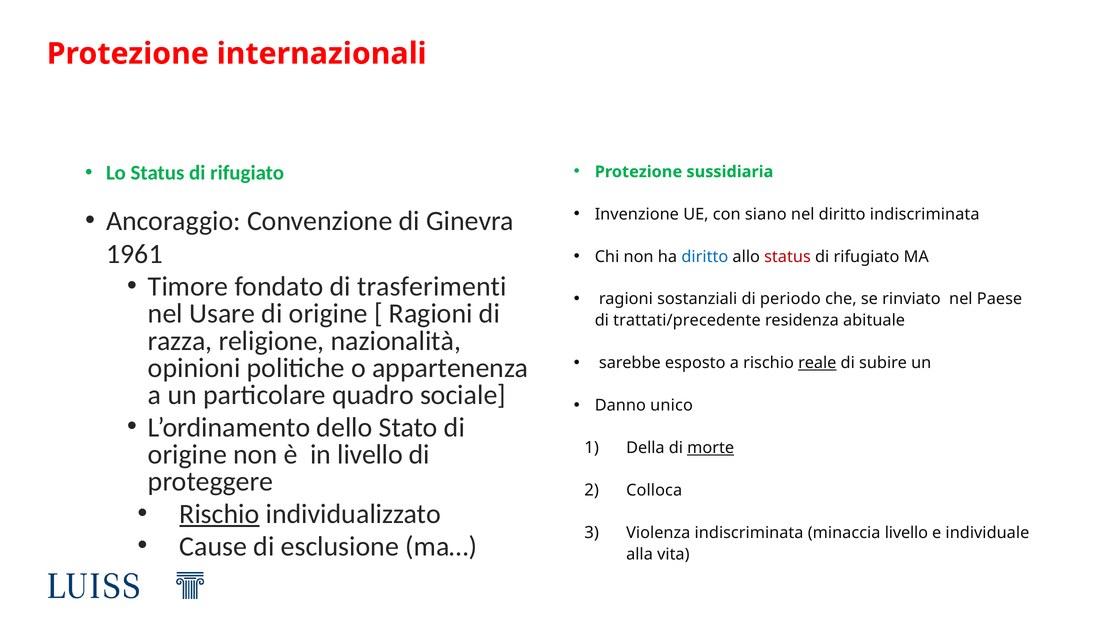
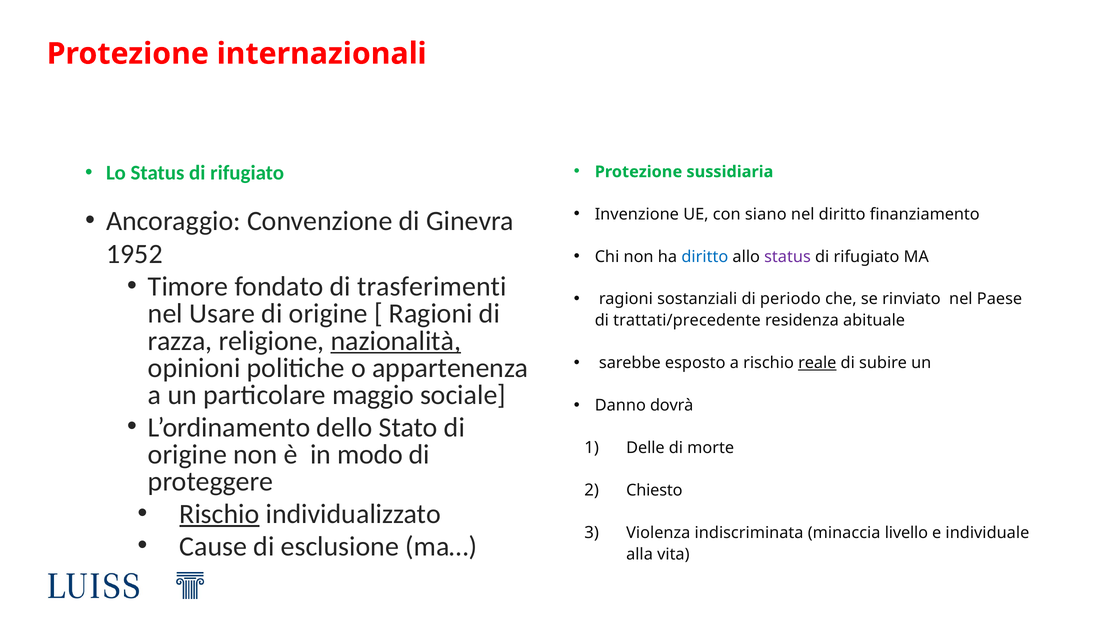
diritto indiscriminata: indiscriminata -> finanziamento (925, 214)
1961: 1961 -> 1952 (134, 254)
status colour: red -> purple (787, 257)
nazionalità underline: none -> present (396, 341)
quadro: quadro -> maggio (373, 395)
unico: unico -> dovrà (672, 406)
Della: Della -> Delle (645, 448)
morte underline: present -> none (711, 448)
in livello: livello -> modo (370, 455)
Colloca: Colloca -> Chiesto (654, 491)
